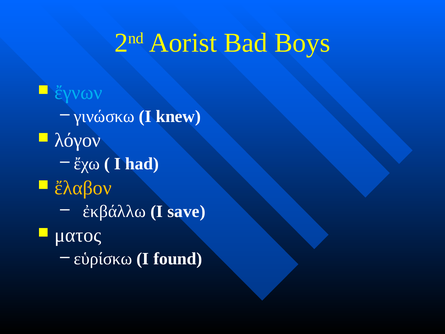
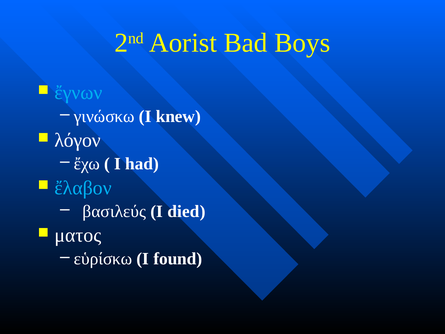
ἔλαβον colour: yellow -> light blue (83, 188)
ἐκβάλλω: ἐκβάλλω -> βασιλεύς (114, 211)
save: save -> died (186, 211)
